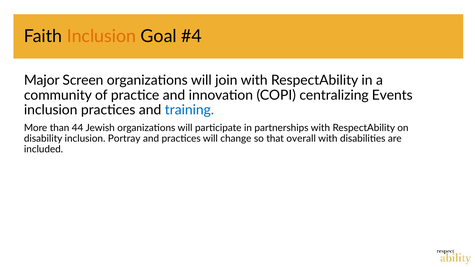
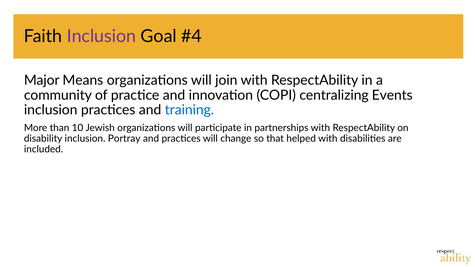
Inclusion colour: orange -> purple (101, 36)
Screen: Screen -> Means (83, 80)
44: 44 -> 10 (78, 128)
overall: overall -> helped (301, 139)
